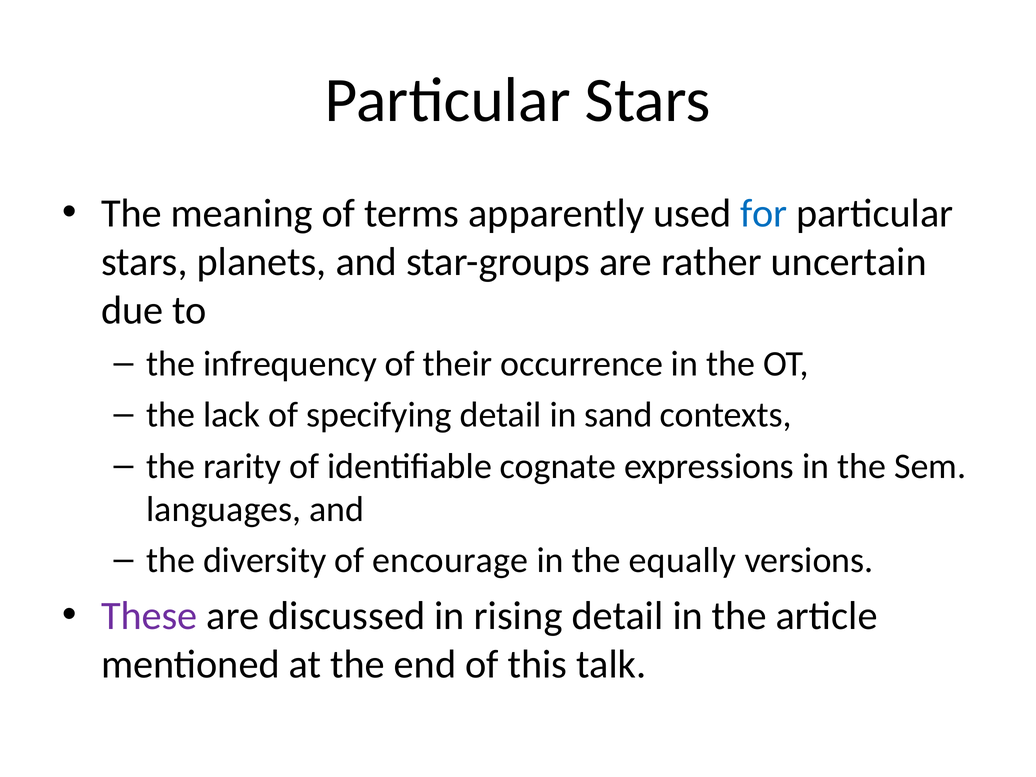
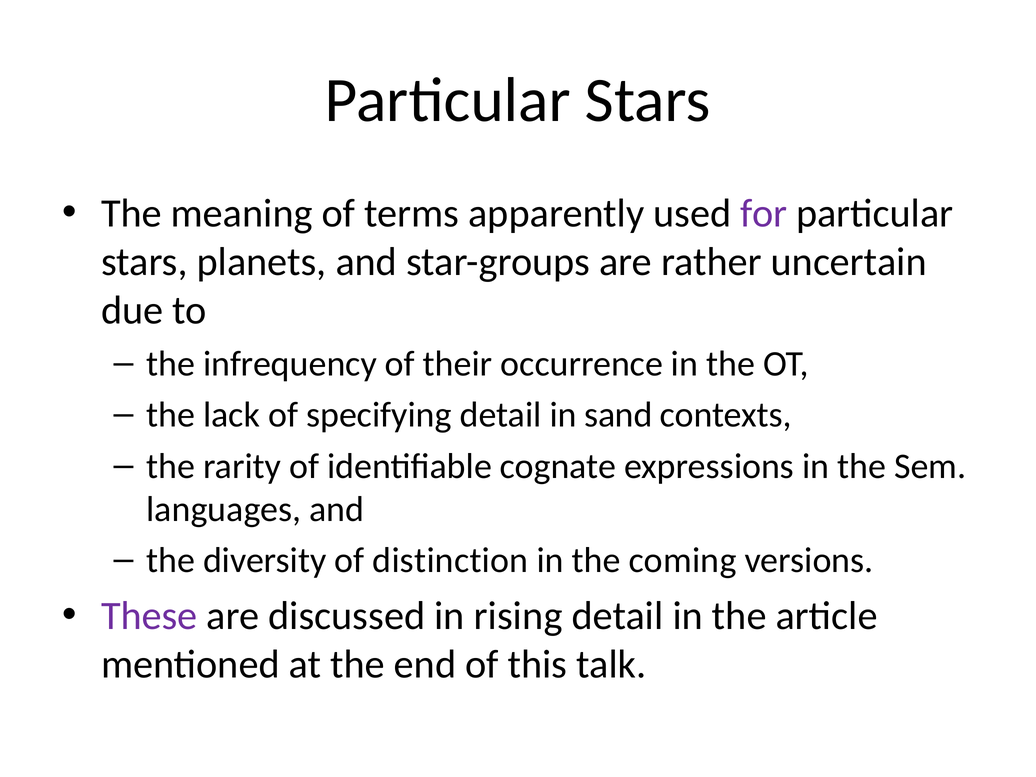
for colour: blue -> purple (764, 213)
encourage: encourage -> distinction (450, 561)
equally: equally -> coming (683, 561)
